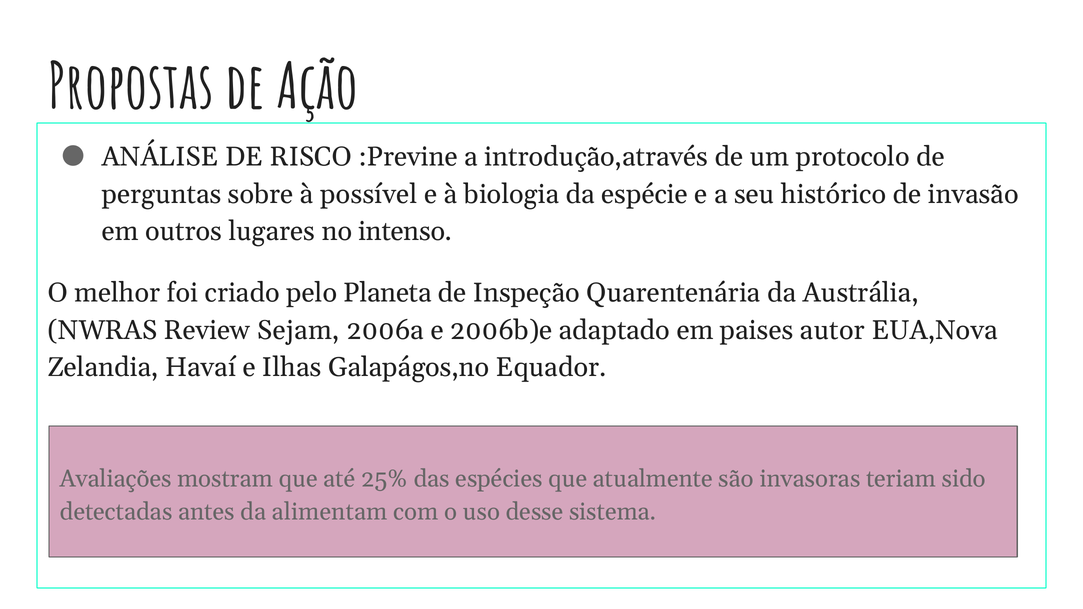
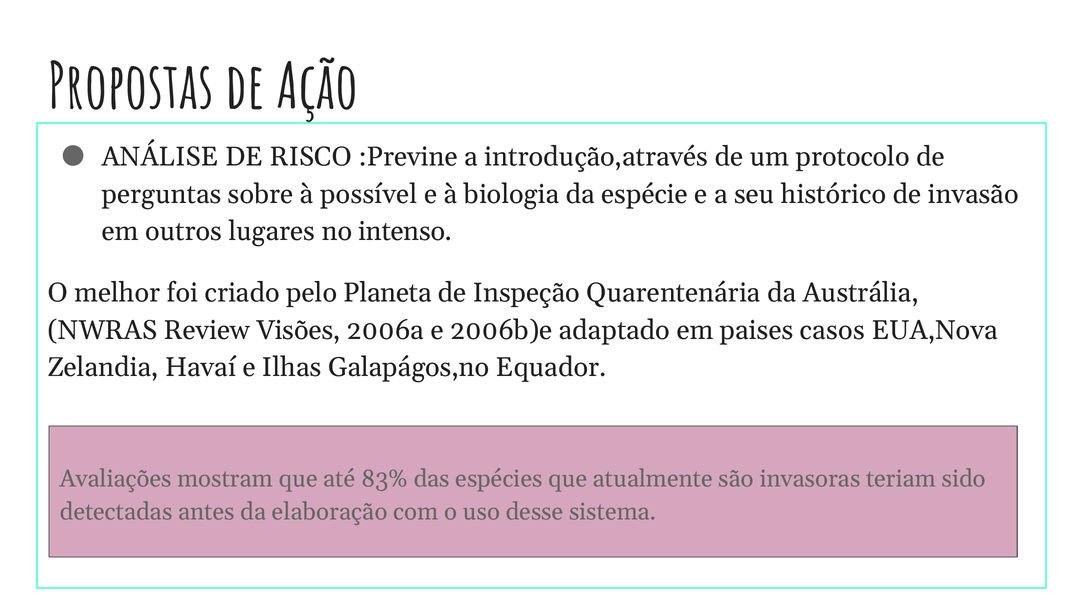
Sejam: Sejam -> Visões (299, 330)
autor: autor -> casos (832, 330)
25%: 25% -> 83% (384, 479)
alimentam: alimentam -> elaboração (330, 512)
